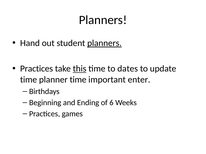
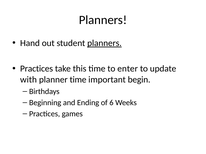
this underline: present -> none (80, 69)
dates: dates -> enter (128, 69)
time: time -> with (28, 80)
enter: enter -> begin (139, 80)
